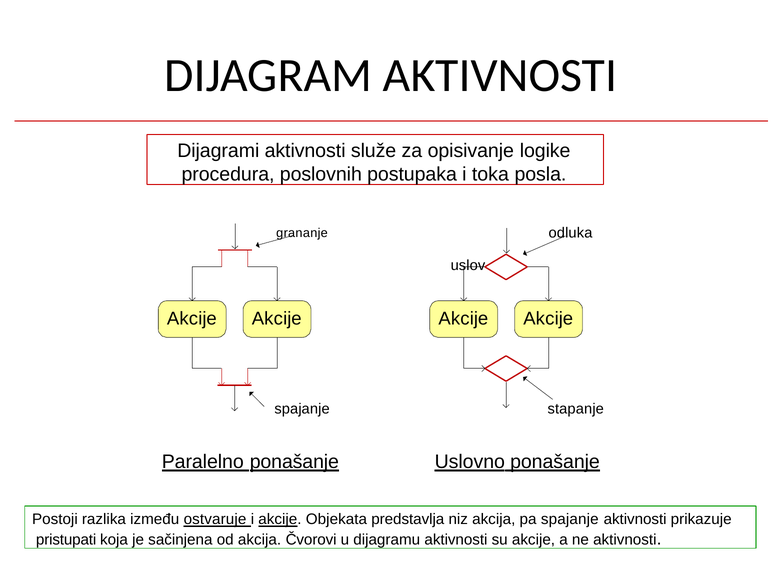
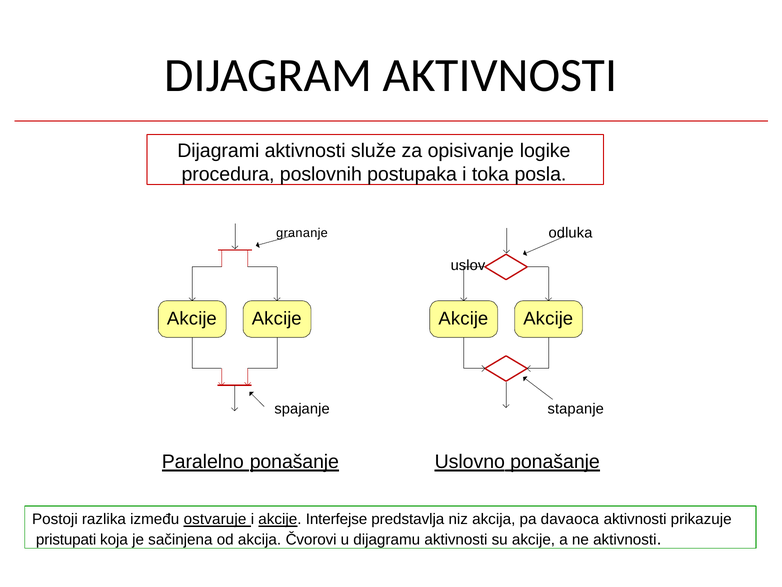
Objekata: Objekata -> Interfejse (337, 519)
pa spajanje: spajanje -> davaoca (570, 519)
